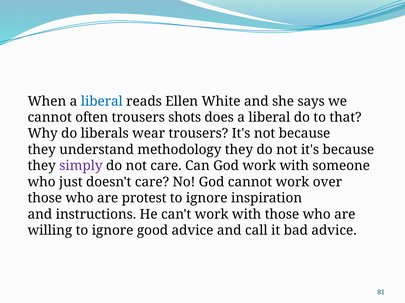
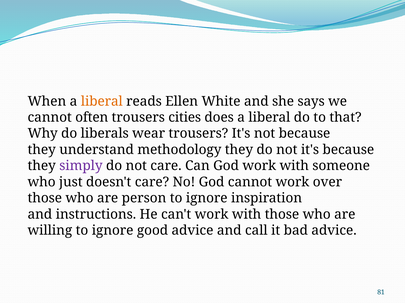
liberal colour: blue -> orange (102, 101)
shots: shots -> cities (185, 118)
protest: protest -> person (144, 199)
